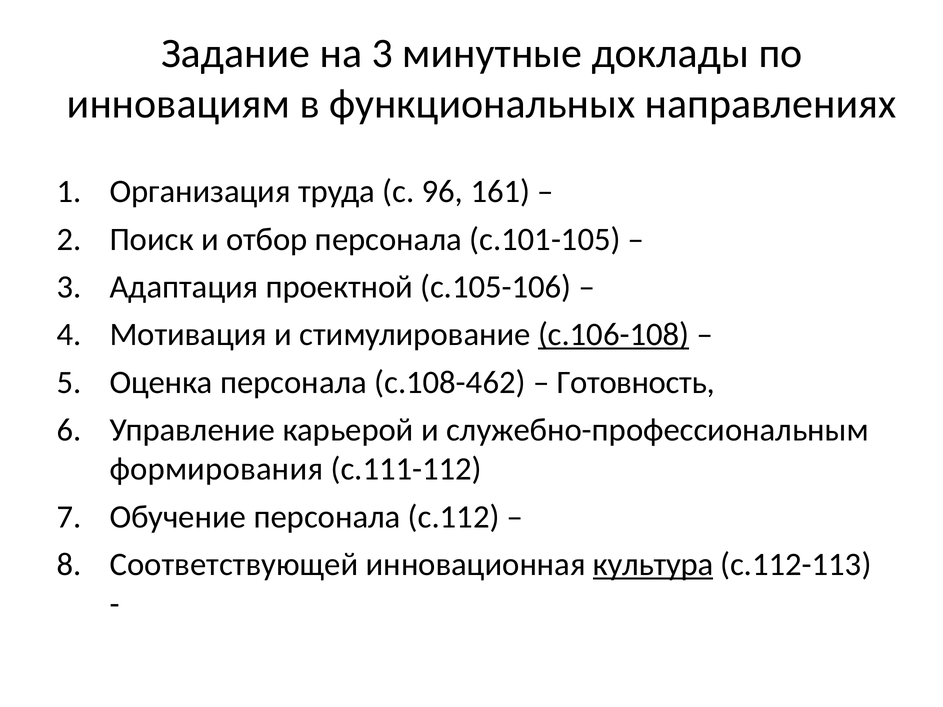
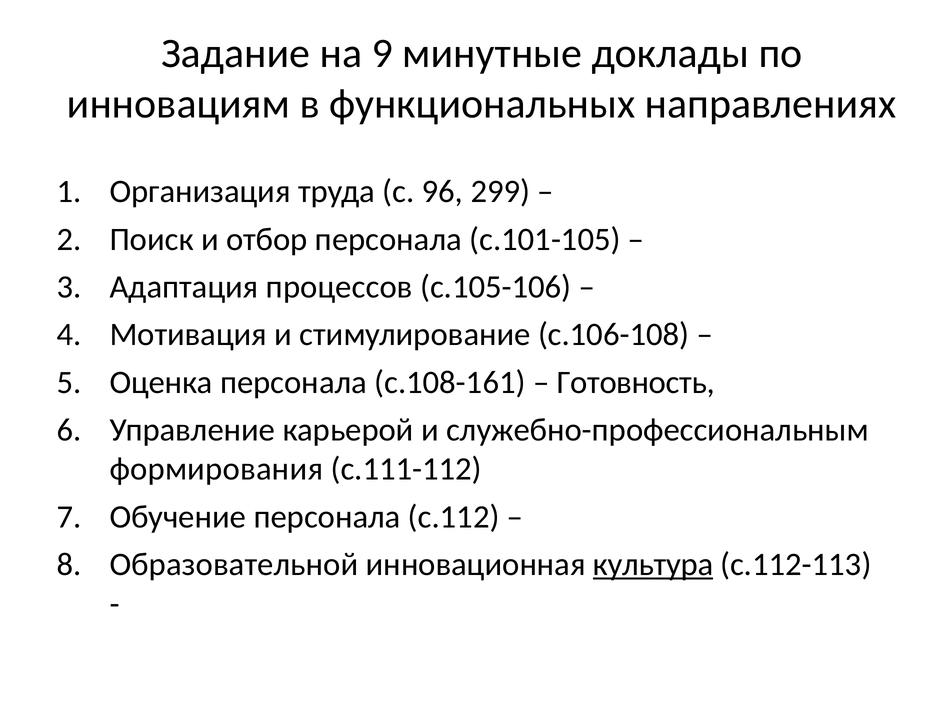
на 3: 3 -> 9 (382, 54)
161: 161 -> 299 (500, 192)
проектной: проектной -> процессов (339, 287)
с.106-108 underline: present -> none (614, 335)
с.108-462: с.108-462 -> с.108-161 (450, 382)
Соответствующей: Соответствующей -> Образовательной (234, 565)
